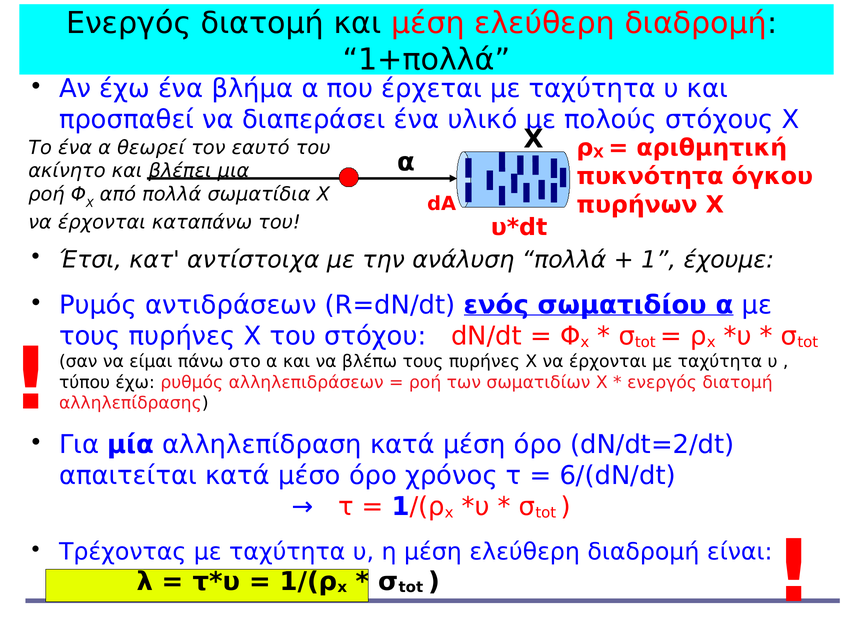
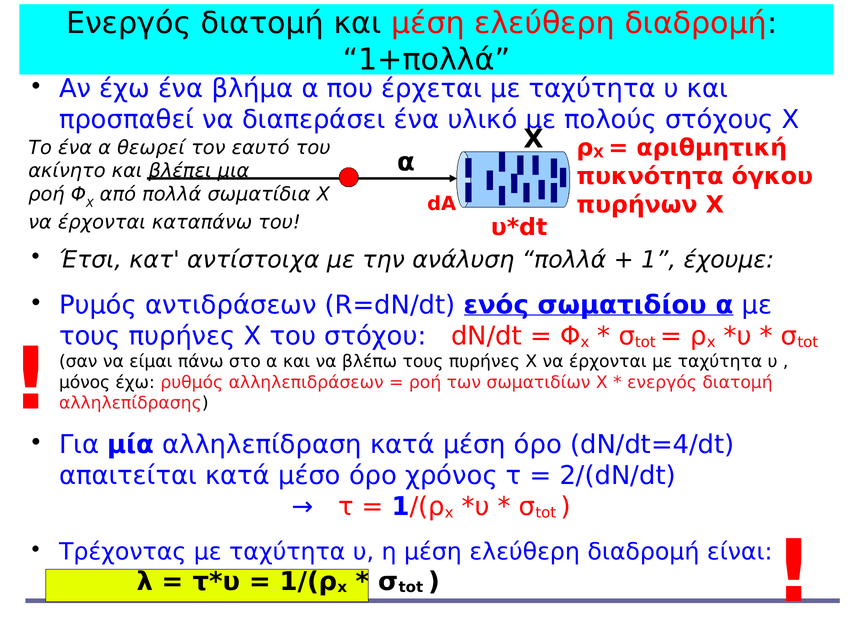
τύπου: τύπου -> μόνος (85, 382)
dN/dt=2/dt: dN/dt=2/dt -> dN/dt=4/dt (652, 444)
6/(dN/dt: 6/(dN/dt -> 2/(dN/dt (618, 475)
